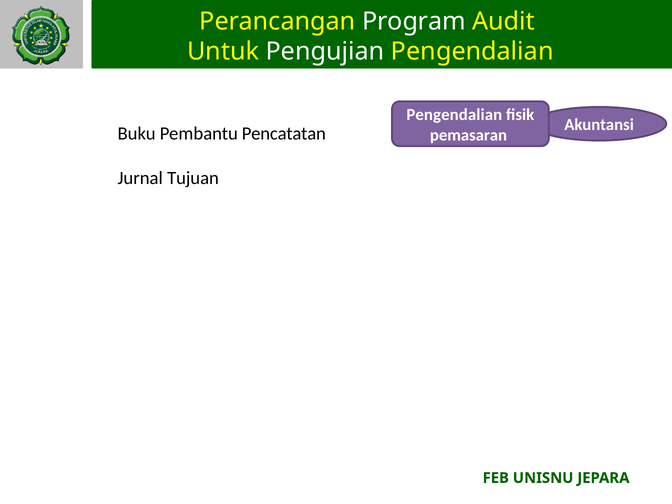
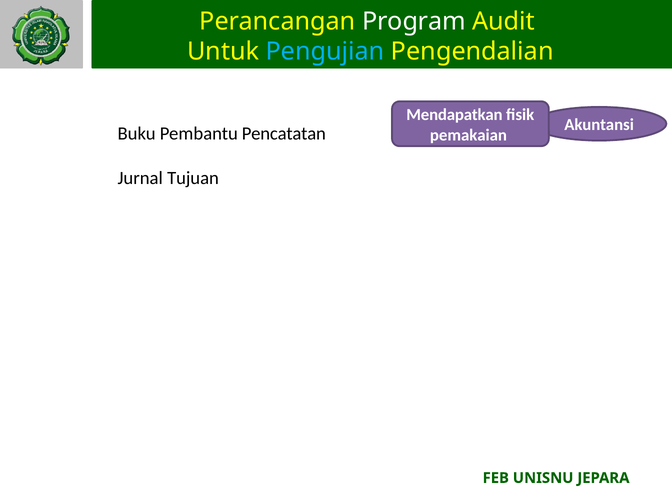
Pengujian colour: white -> light blue (325, 51)
Pengendalian: Pengendalian -> Mendapatkan (454, 115)
pemasaran: pemasaran -> pemakaian (468, 135)
